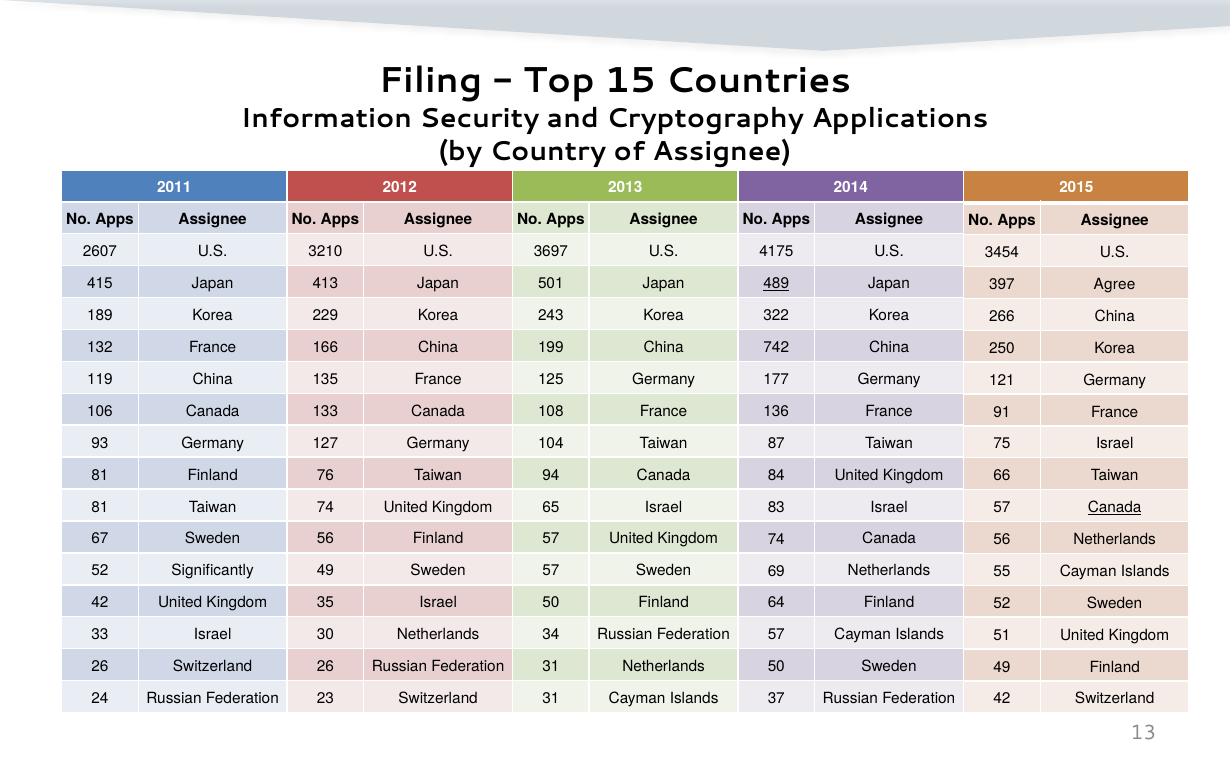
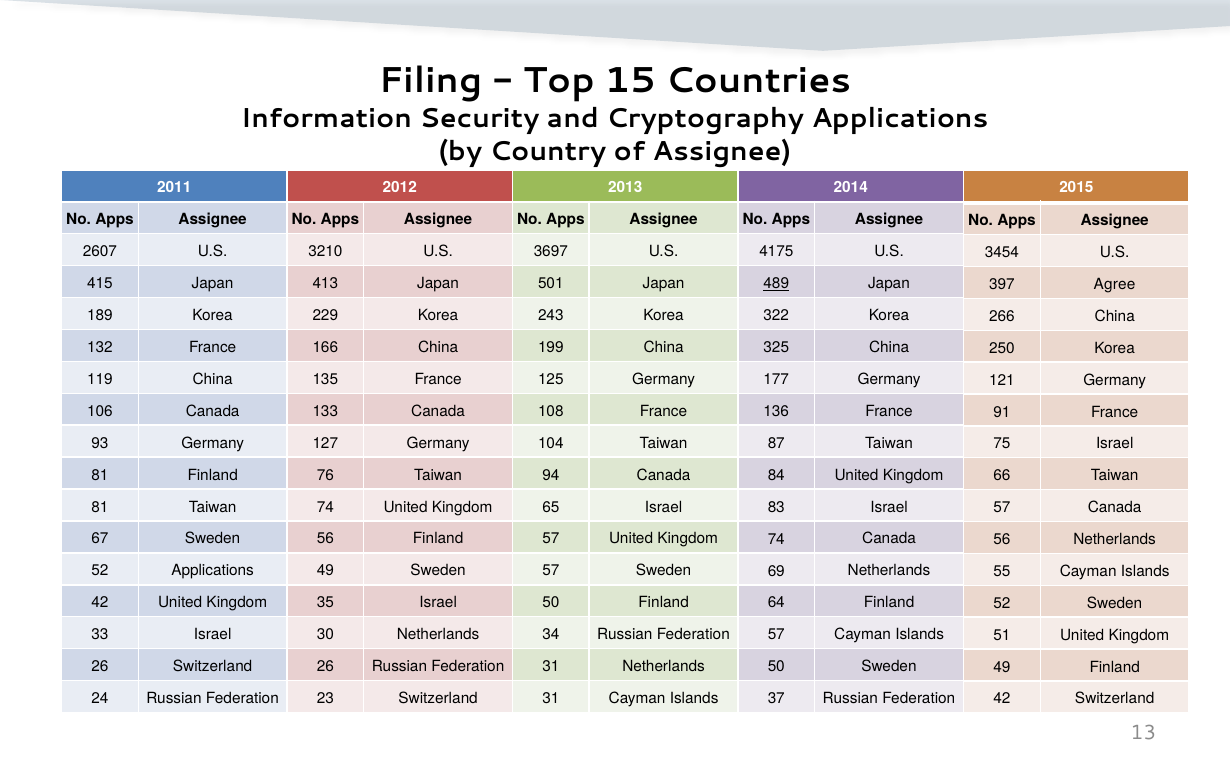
742: 742 -> 325 (776, 347)
Canada underline: present -> none (1115, 507)
52 Significantly: Significantly -> Applications (213, 571)
